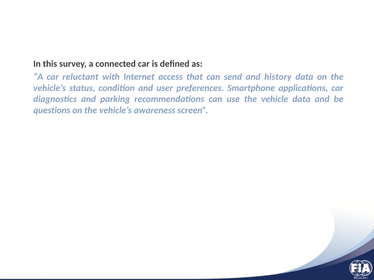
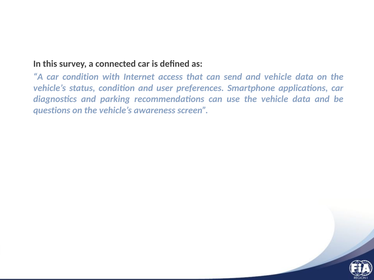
car reluctant: reluctant -> condition (81, 77)
and history: history -> vehicle (278, 77)
